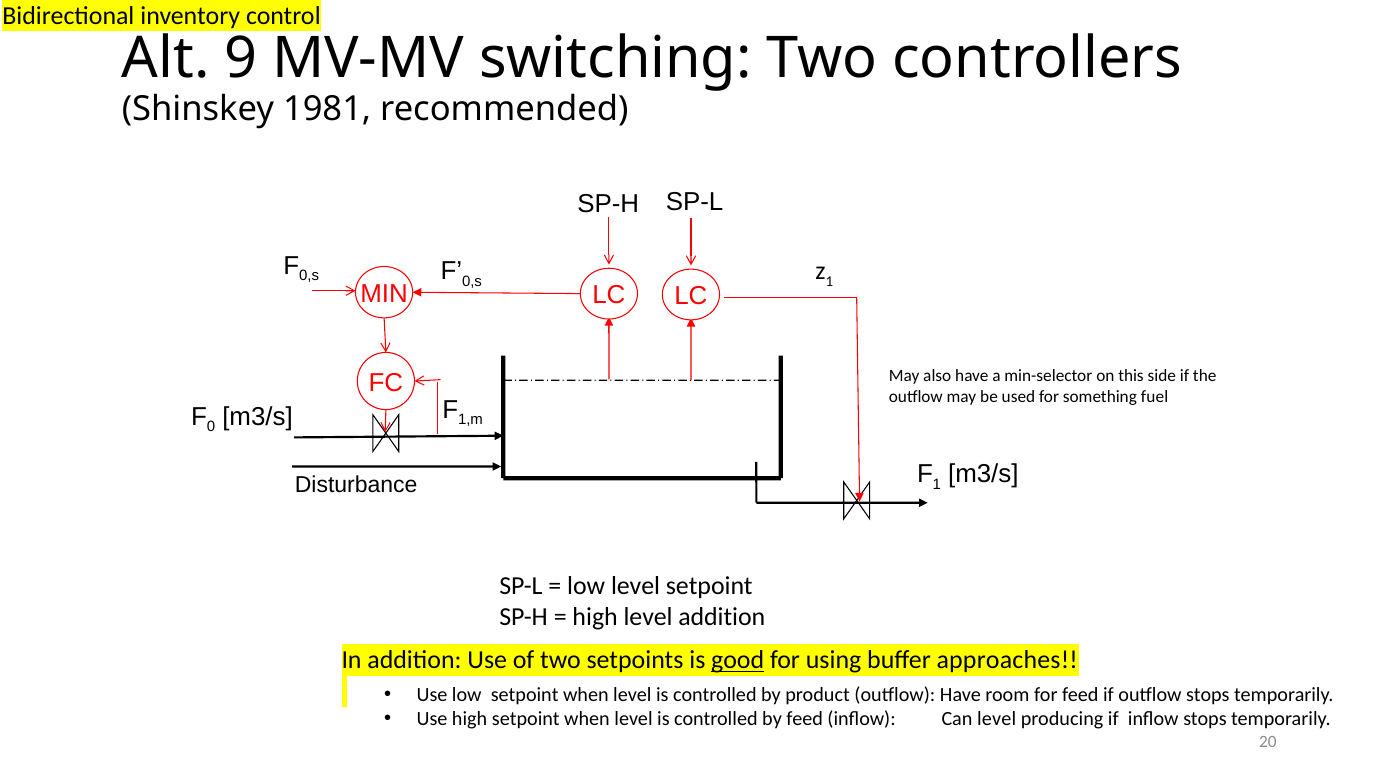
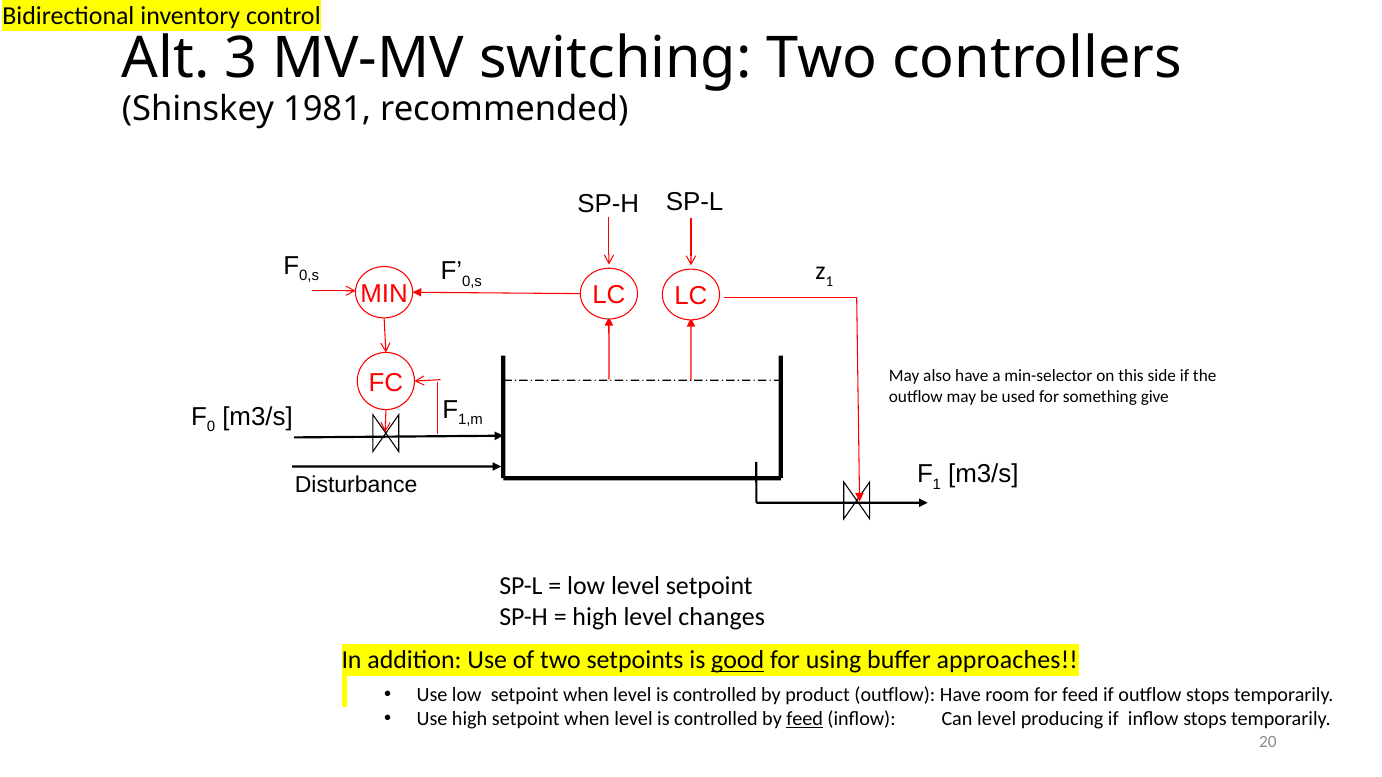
9: 9 -> 3 (241, 59)
fuel: fuel -> give (1155, 397)
level addition: addition -> changes (722, 618)
feed underline: none -> present (805, 719)
